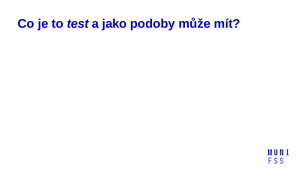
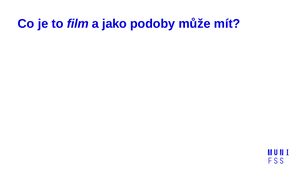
test: test -> film (78, 24)
